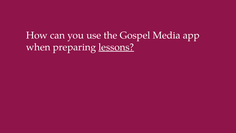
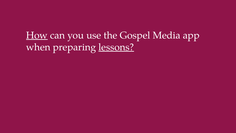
How underline: none -> present (37, 35)
